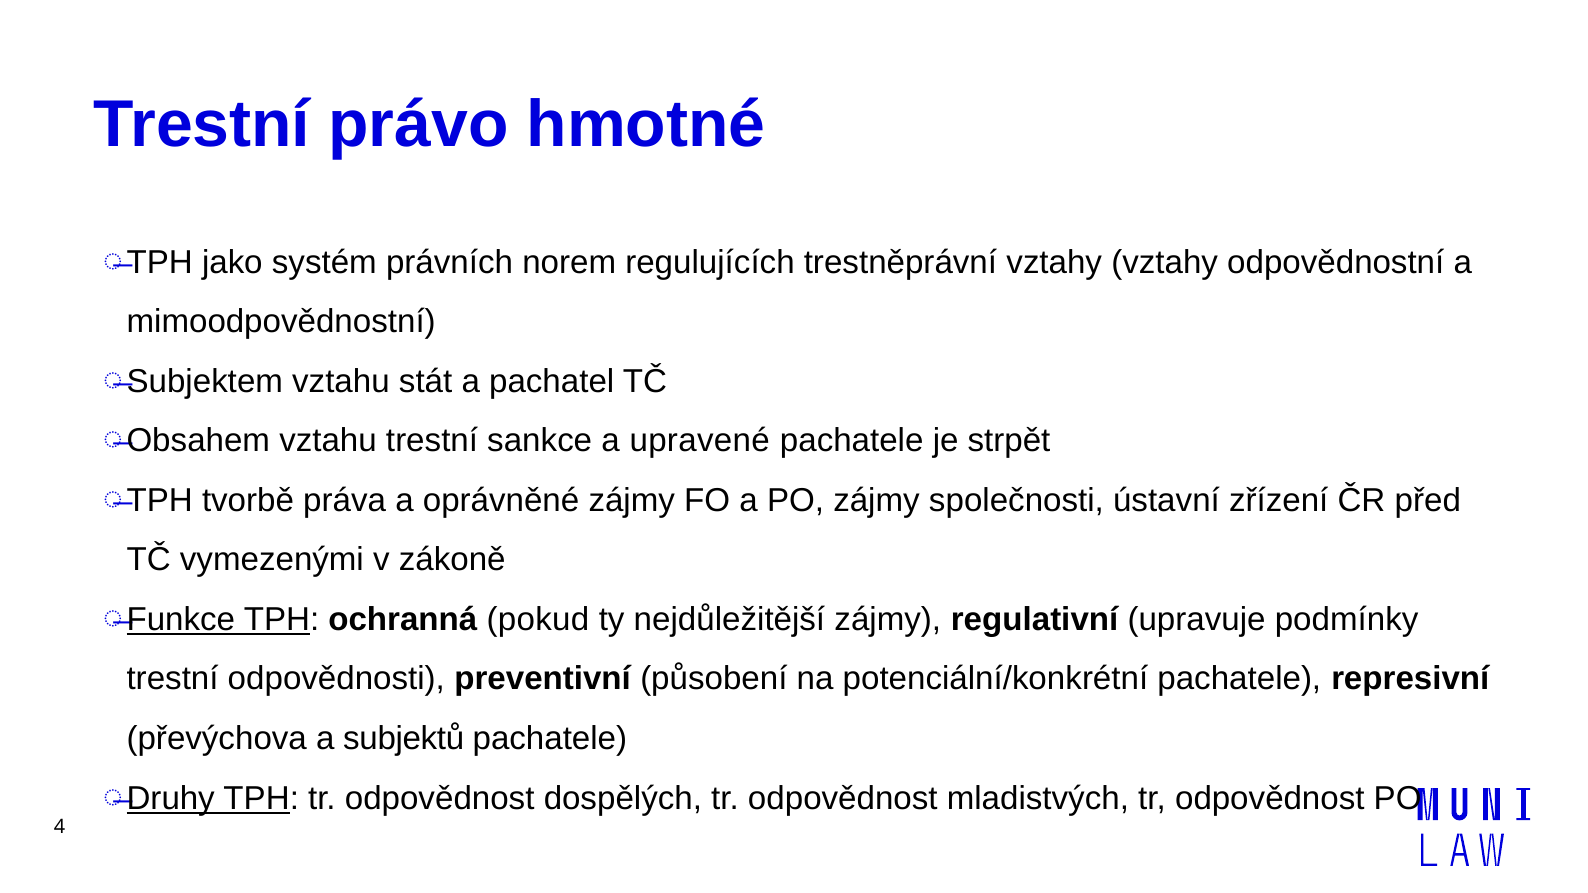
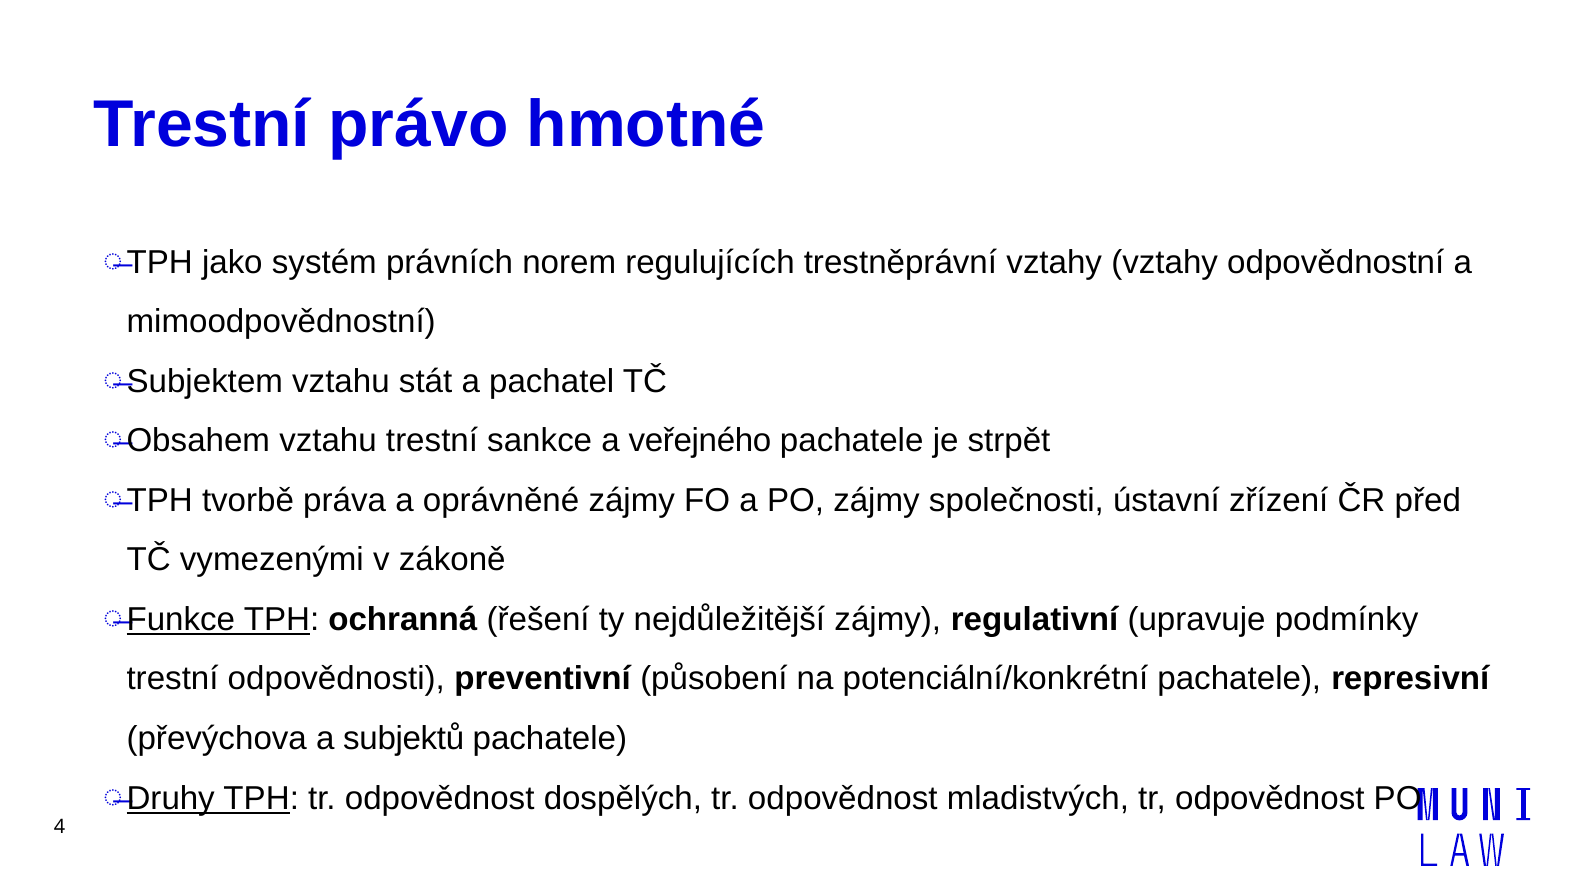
upravené: upravené -> veřejného (700, 441)
pokud: pokud -> řešení (538, 620)
